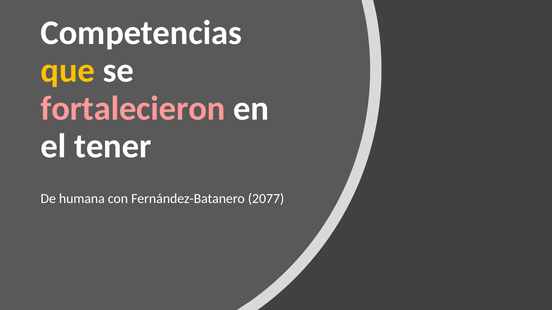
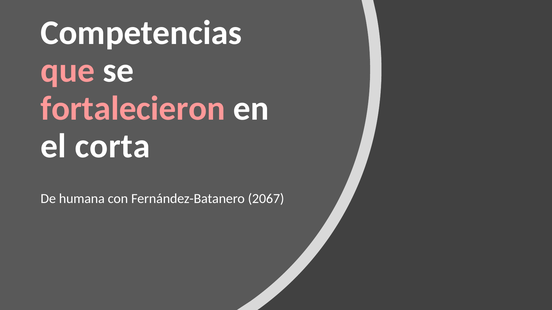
que colour: yellow -> pink (68, 71)
tener: tener -> corta (112, 146)
2077: 2077 -> 2067 (266, 199)
